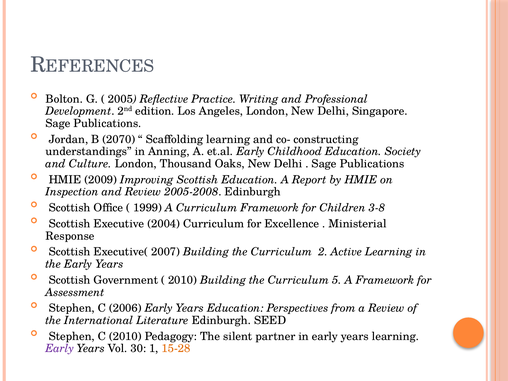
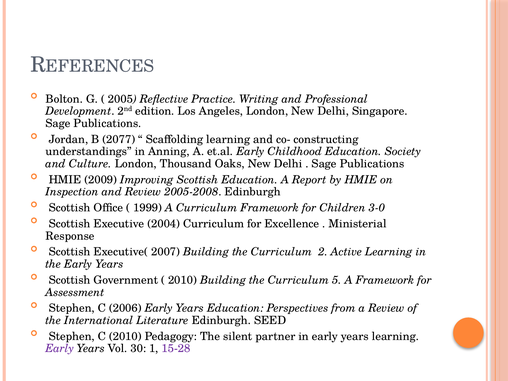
2070: 2070 -> 2077 (119, 139)
3-8: 3-8 -> 3-0 (377, 208)
15-28 colour: orange -> purple (176, 349)
